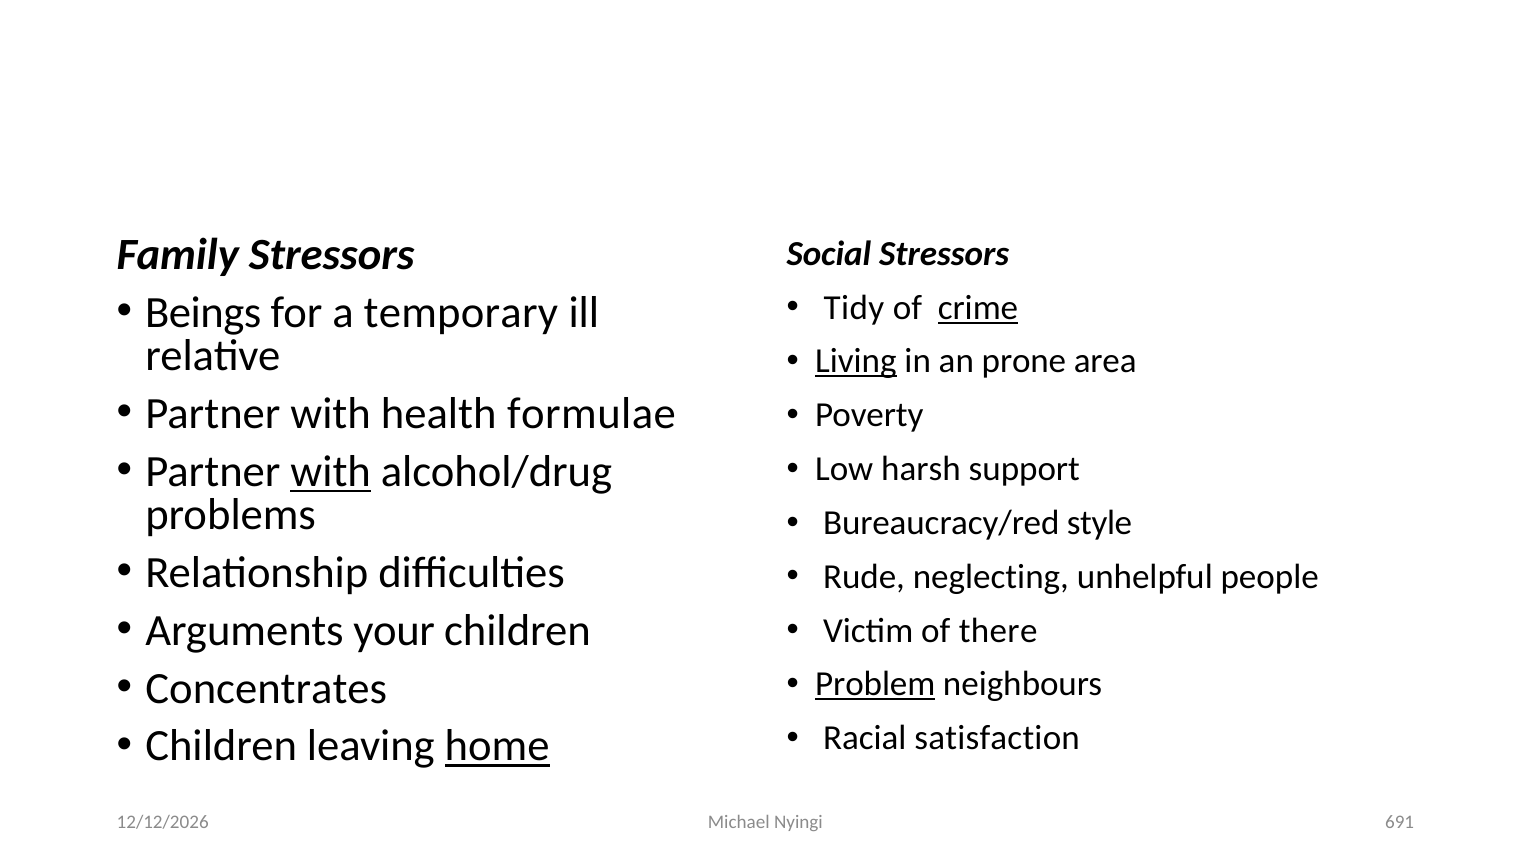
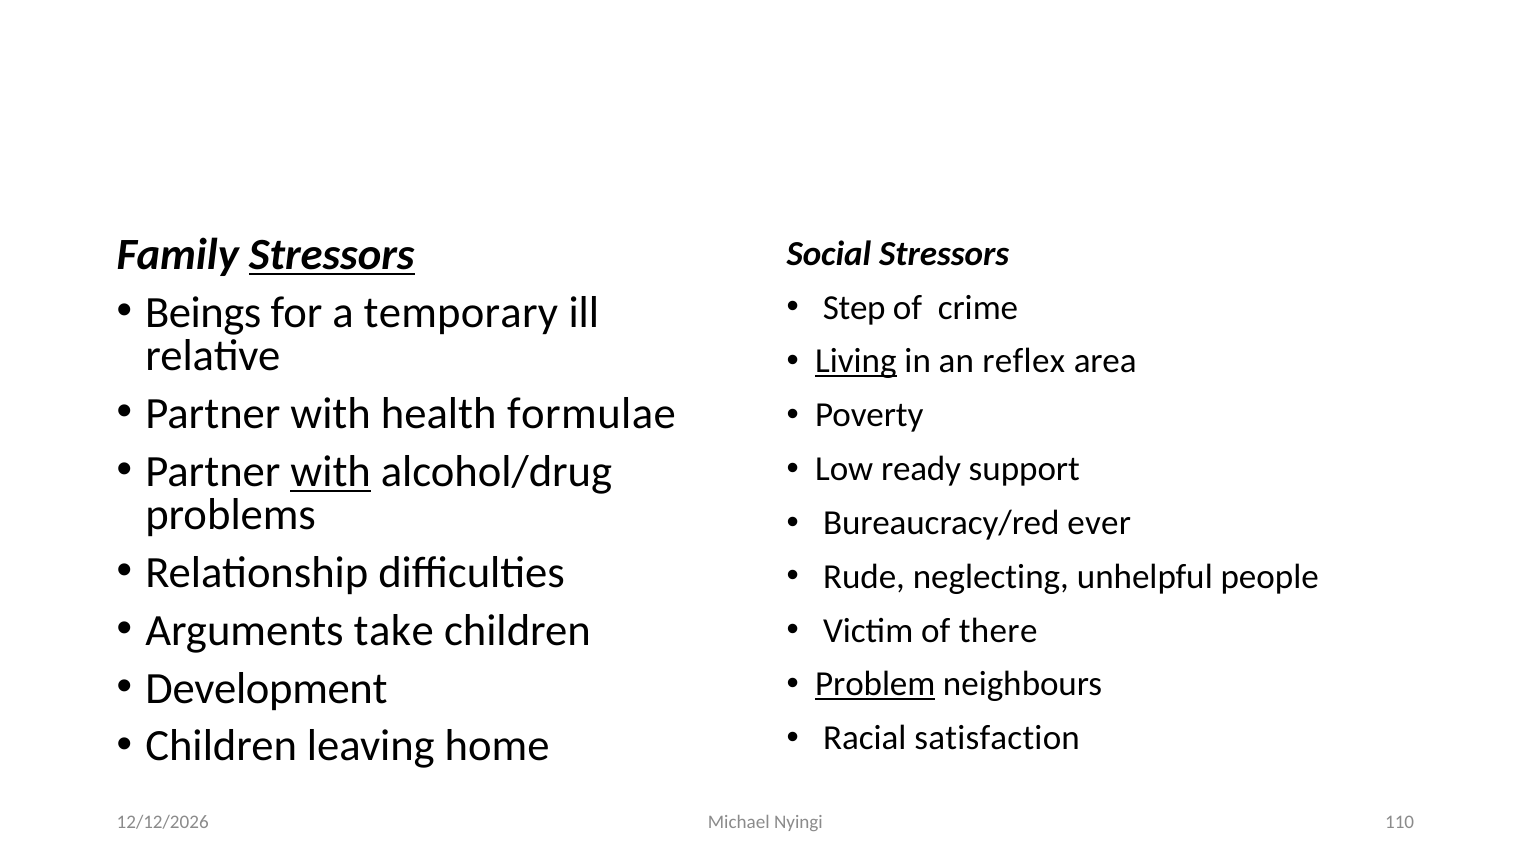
Stressors underline: none -> present (332, 255)
Tidy: Tidy -> Step (854, 308)
crime underline: present -> none (978, 308)
prone: prone -> reflex (1024, 361)
harsh: harsh -> ready (921, 469)
style: style -> ever (1099, 523)
your: your -> take (394, 631)
Concentrates: Concentrates -> Development (266, 689)
home underline: present -> none (497, 746)
691: 691 -> 110 (1400, 822)
